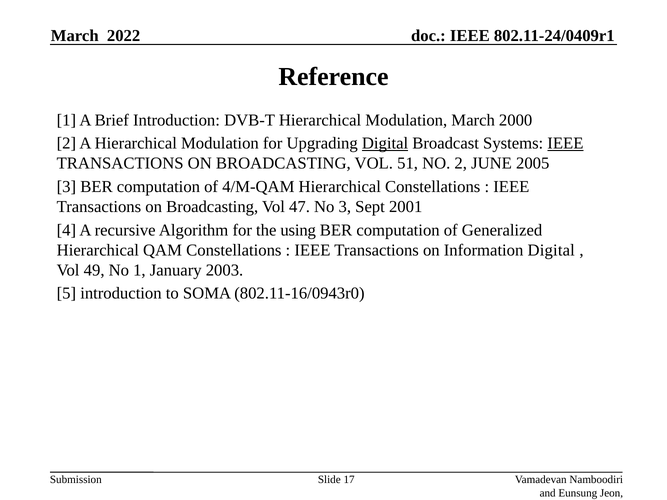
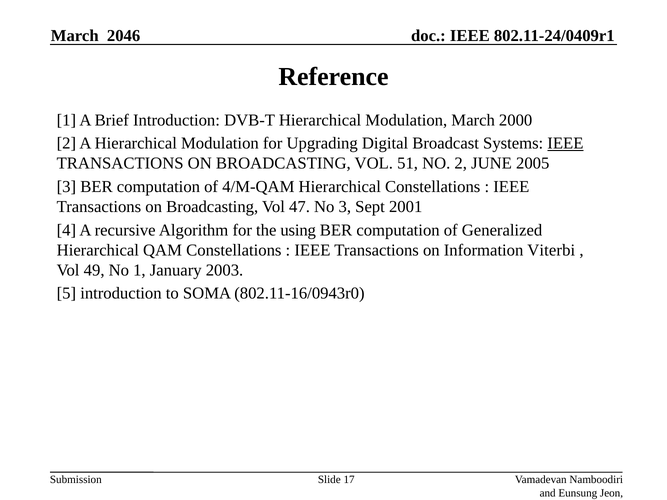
2022: 2022 -> 2046 (124, 36)
Digital underline: present -> none (385, 143)
Information Digital: Digital -> Viterbi (551, 250)
